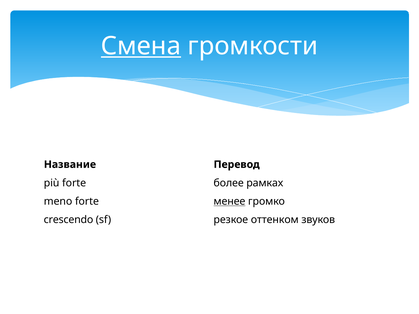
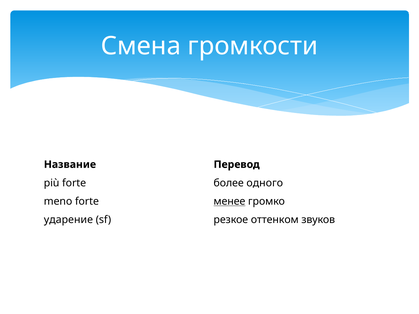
Смена underline: present -> none (141, 46)
рамках: рамках -> одного (265, 183)
crescendo: crescendo -> ударение (68, 220)
